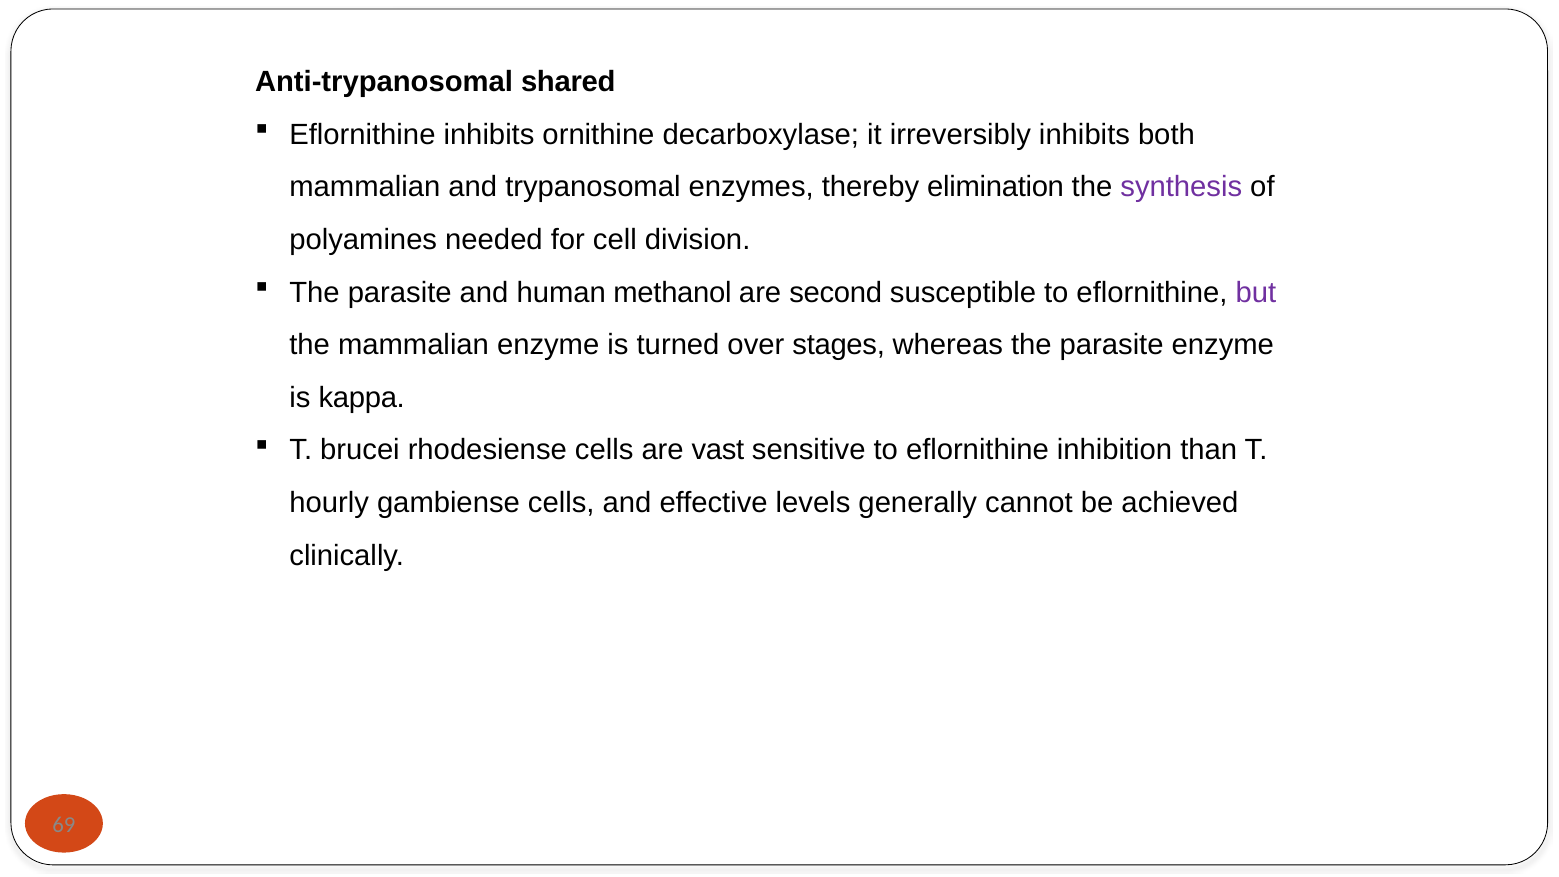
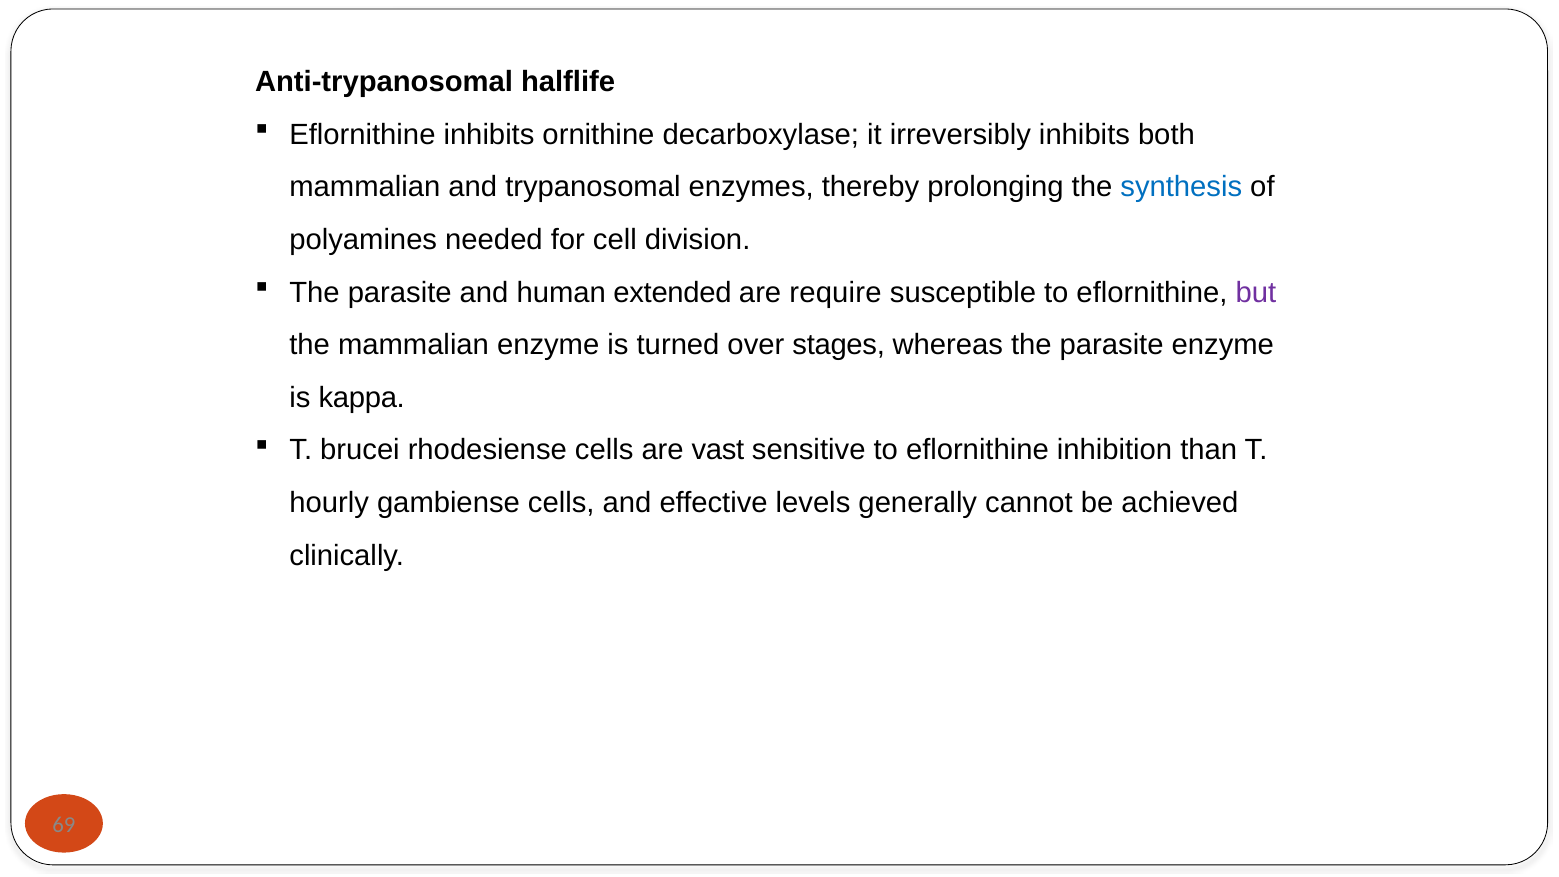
shared: shared -> halflife (568, 82)
elimination: elimination -> prolonging (995, 187)
synthesis colour: purple -> blue (1181, 187)
methanol: methanol -> extended (673, 292)
second: second -> require (835, 292)
